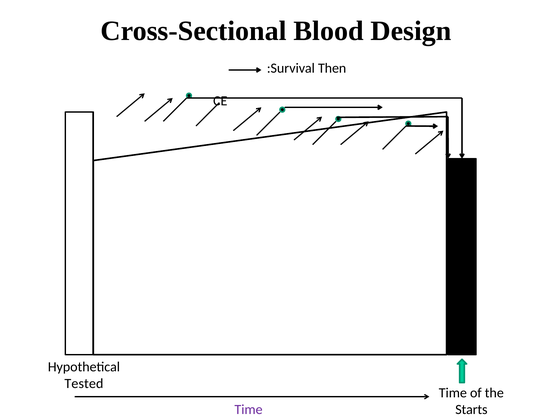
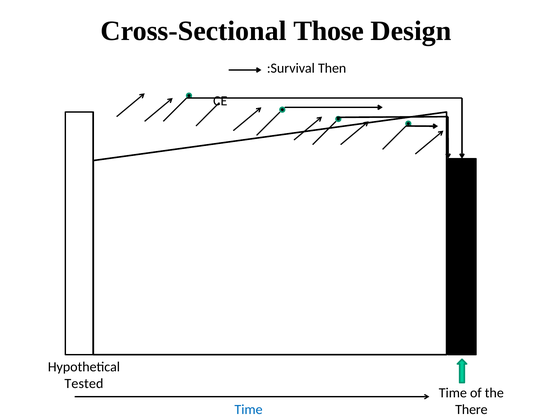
Blood: Blood -> Those (329, 31)
Time colour: purple -> blue (249, 409)
Starts: Starts -> There (471, 410)
